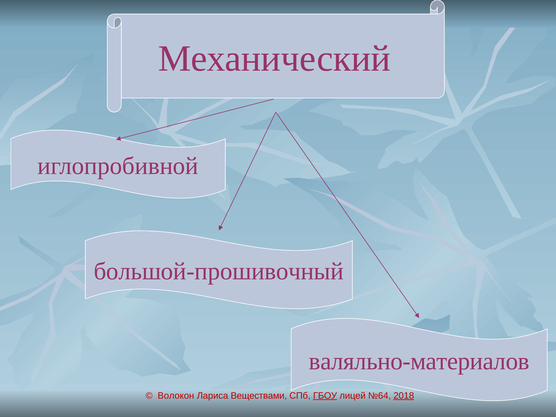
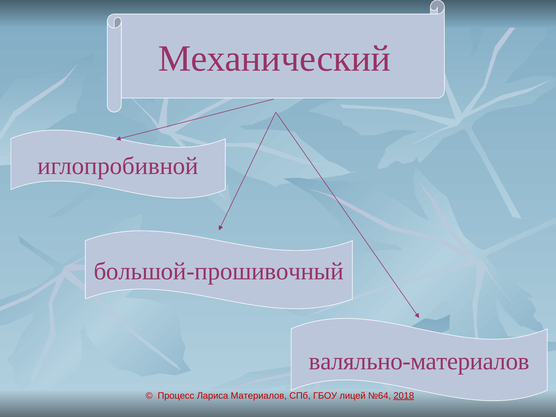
Волокон: Волокон -> Процесс (176, 396)
Веществами: Веществами -> Материалов (259, 396)
ГБОУ underline: present -> none (325, 396)
